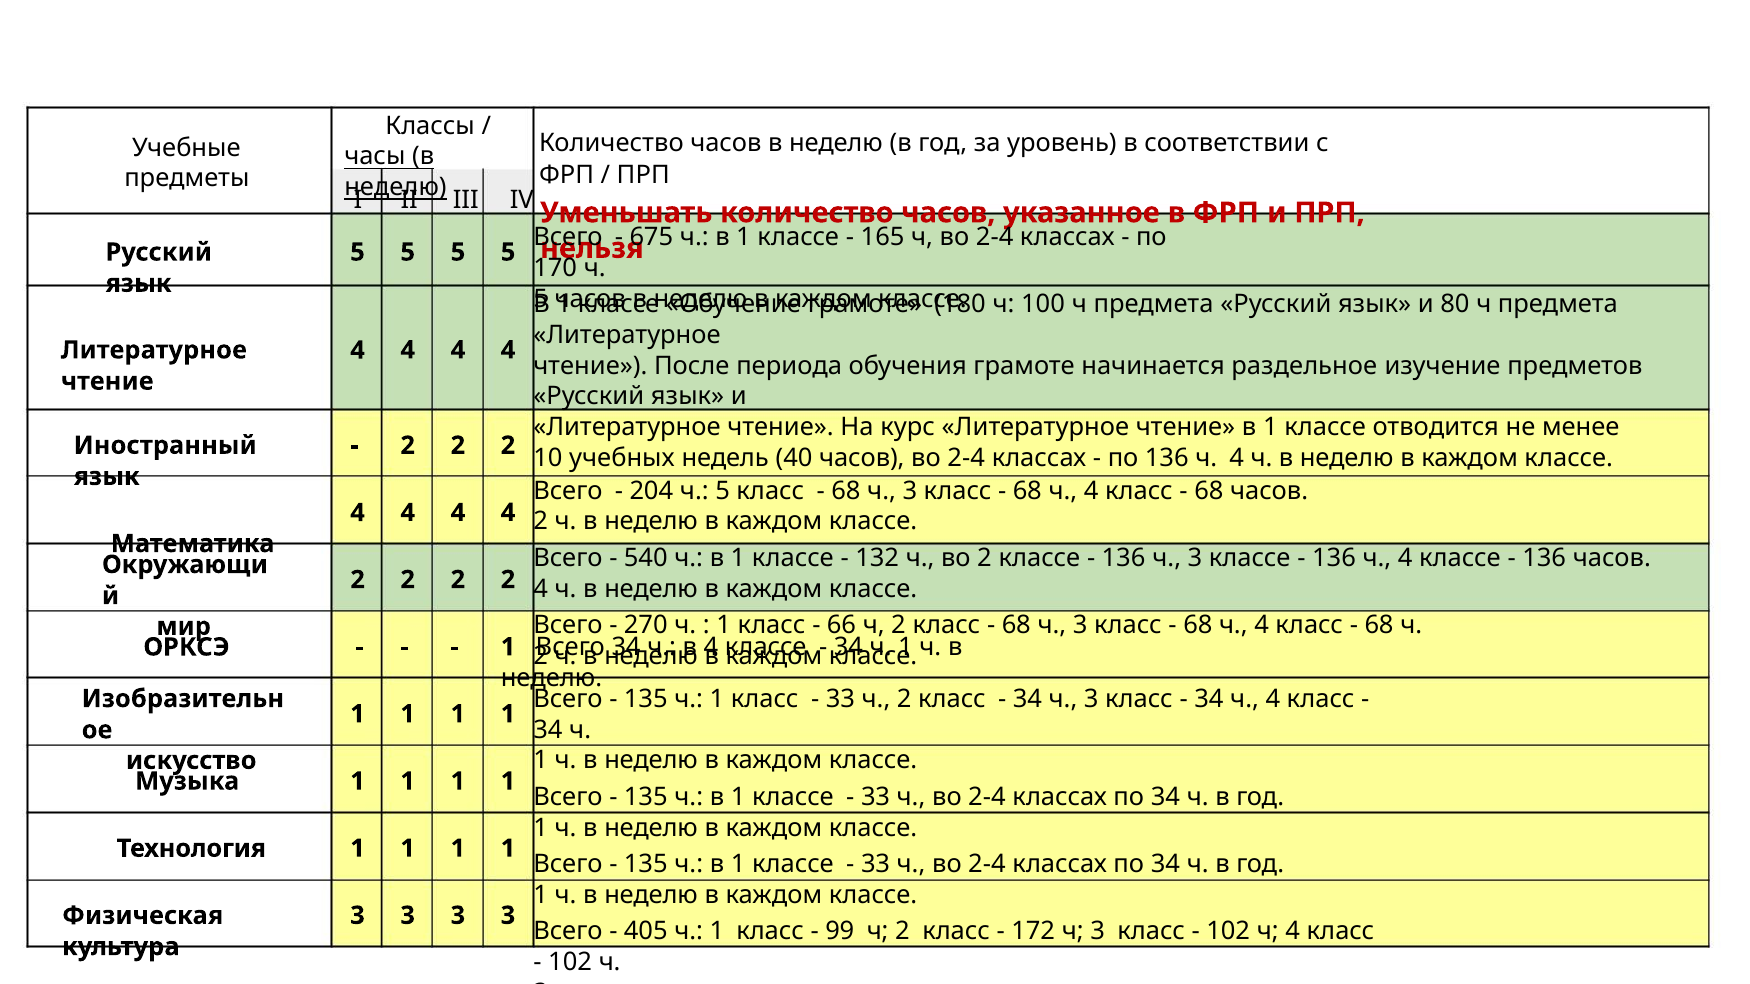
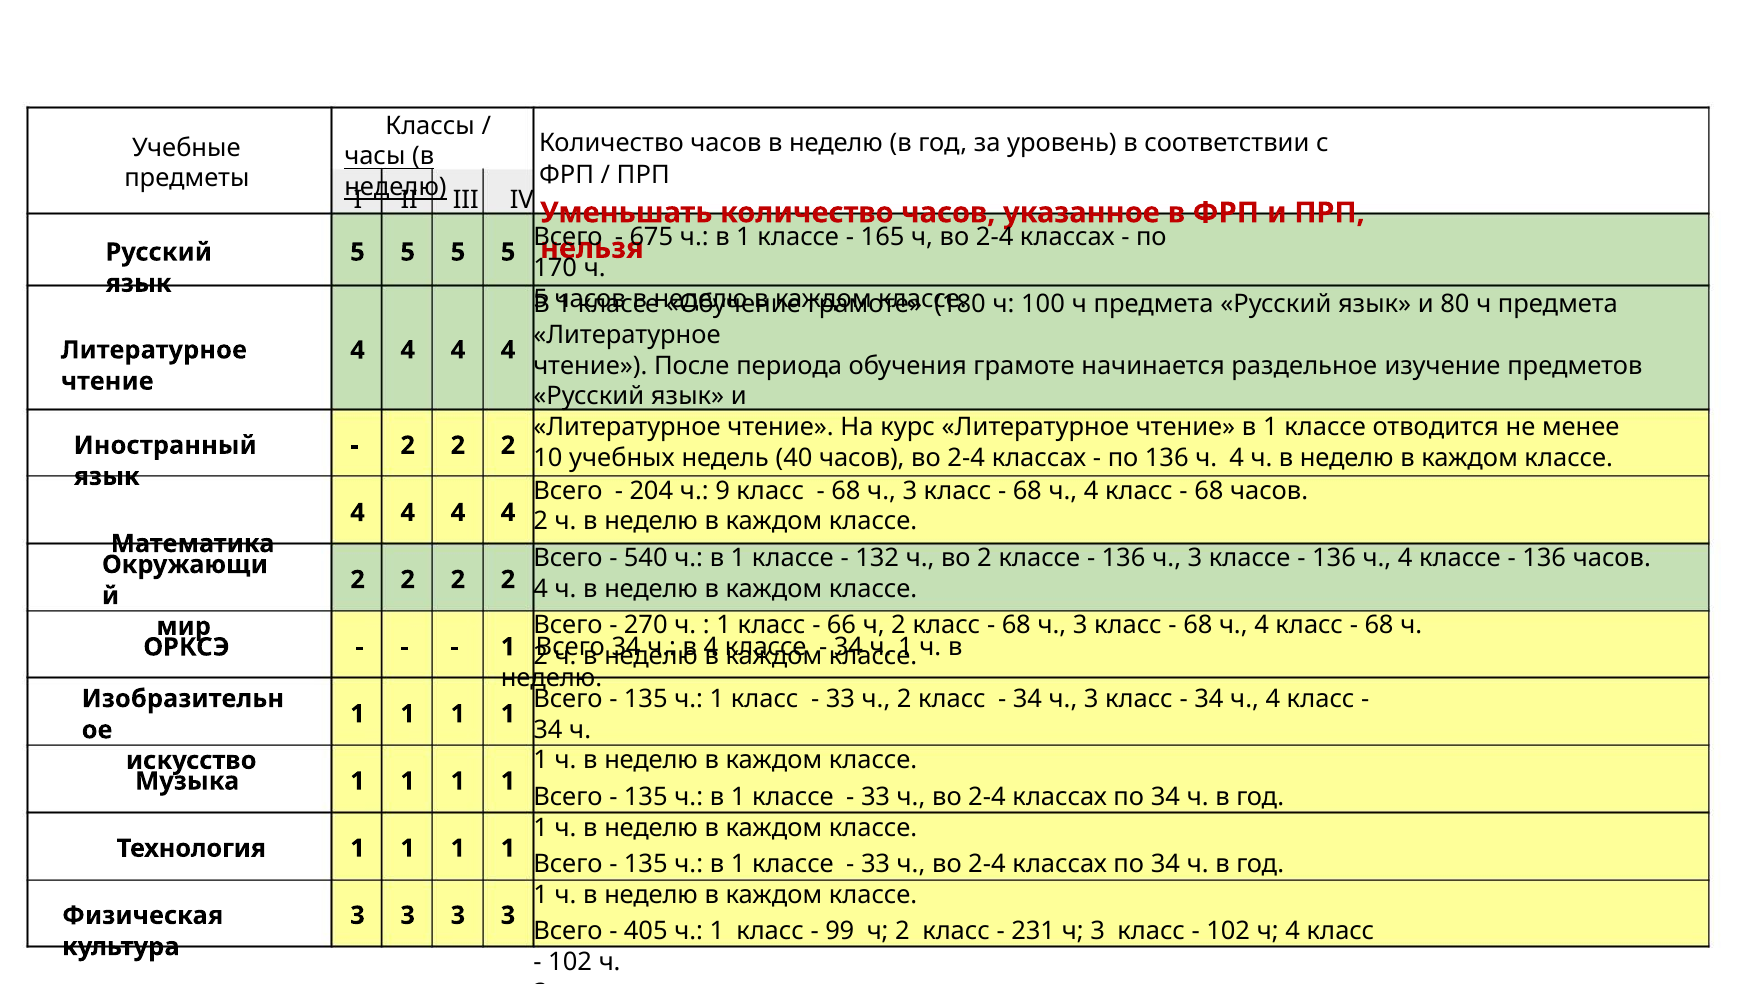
204 ч 5: 5 -> 9 (723, 491)
172: 172 -> 231 (1033, 932)
